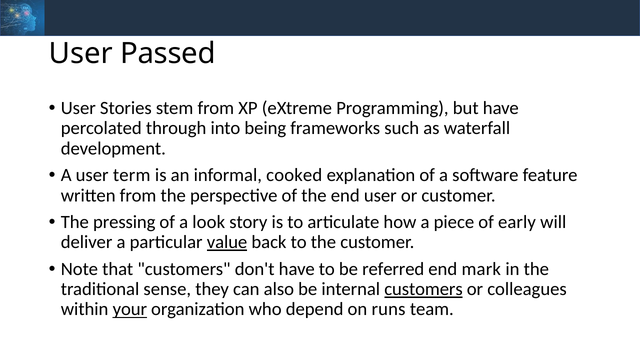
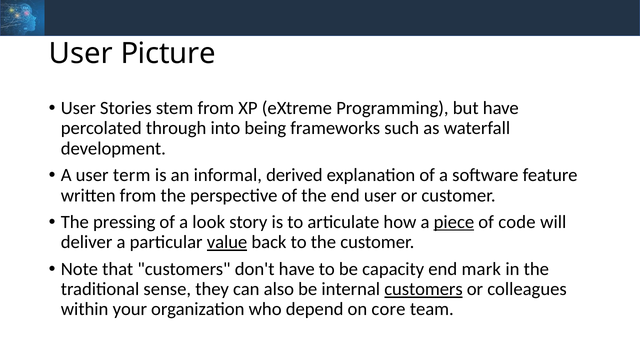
Passed: Passed -> Picture (168, 54)
cooked: cooked -> derived (294, 175)
piece underline: none -> present (454, 222)
early: early -> code (517, 222)
referred: referred -> capacity (393, 269)
your underline: present -> none (130, 309)
runs: runs -> core (388, 309)
